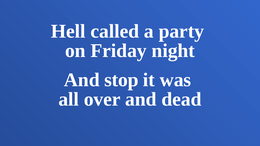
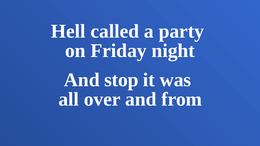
dead: dead -> from (182, 99)
